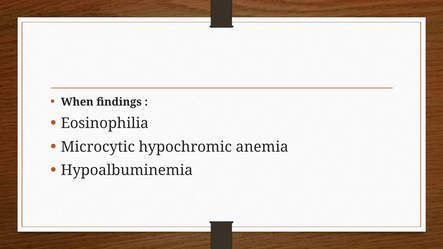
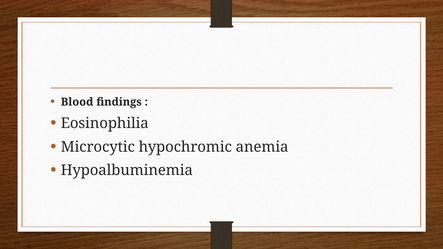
When: When -> Blood (77, 102)
